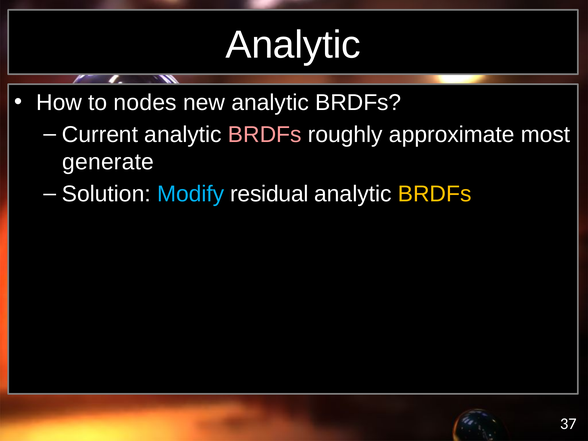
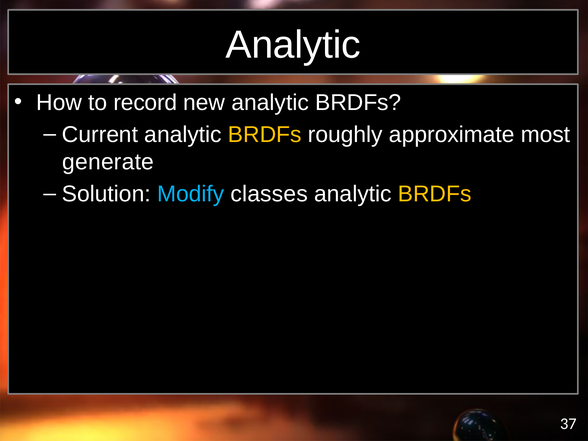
nodes: nodes -> record (145, 103)
BRDFs colour: pink -> yellow (265, 135)
residual: residual -> classes (269, 194)
